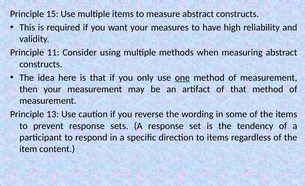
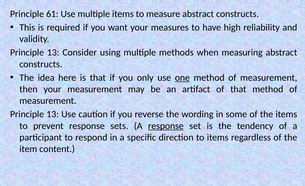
15: 15 -> 61 (52, 14)
11: 11 -> 13 (53, 53)
response underline: none -> present (166, 126)
